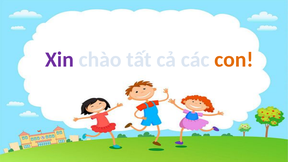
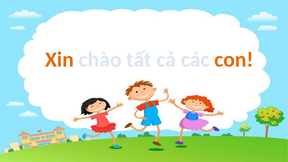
Xin colour: purple -> orange (59, 59)
